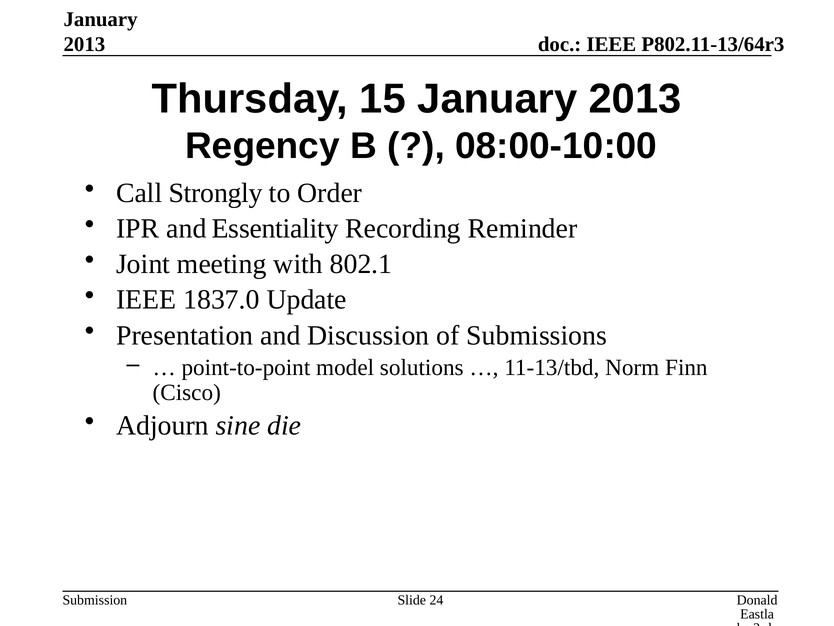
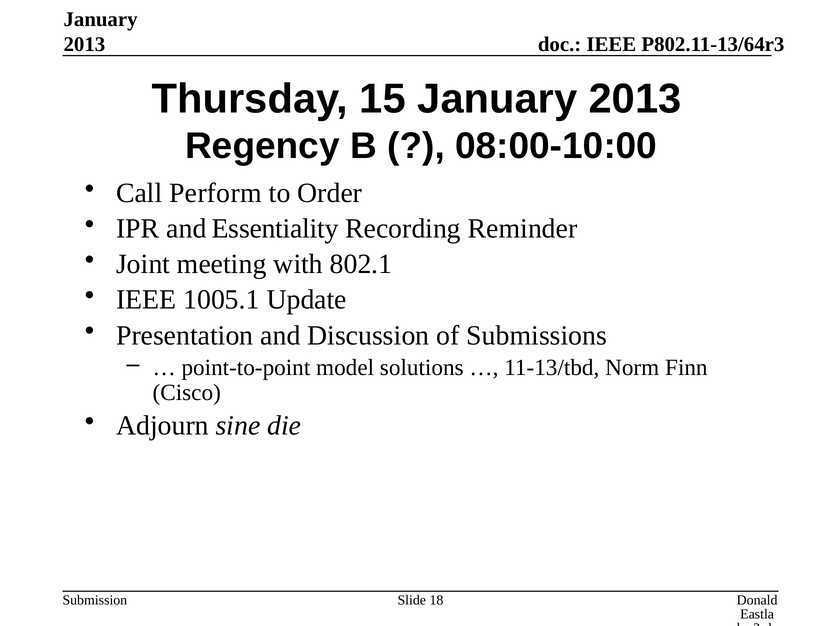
Strongly: Strongly -> Perform (215, 193)
1837.0: 1837.0 -> 1005.1 (221, 300)
24: 24 -> 18 (436, 600)
